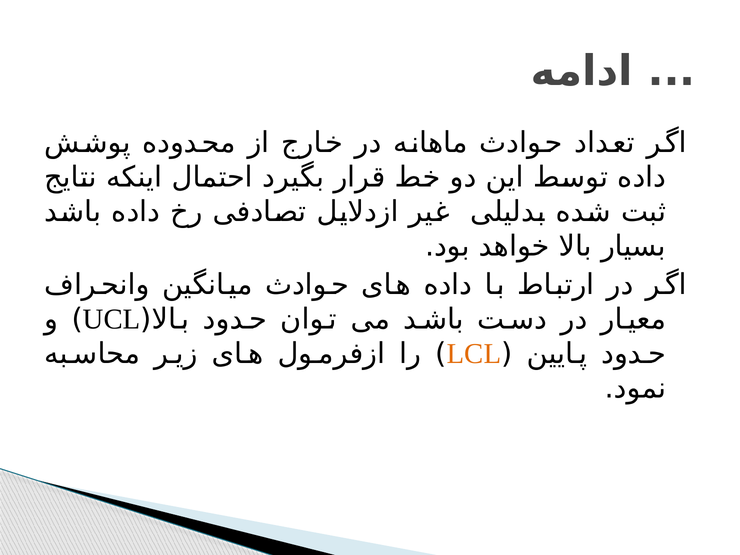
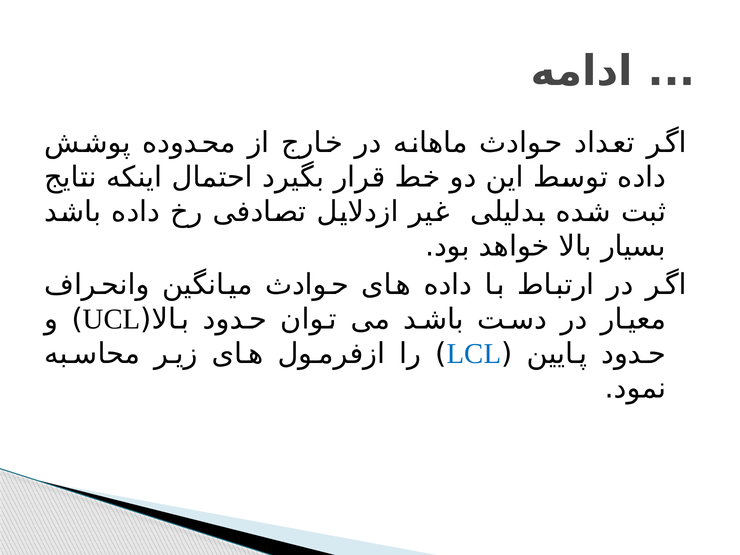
LCL colour: orange -> blue (474, 354)
